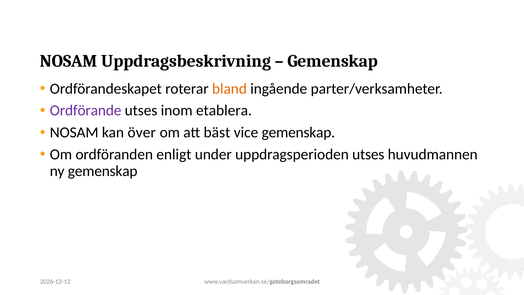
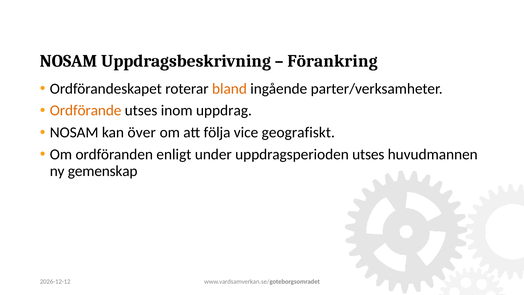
Gemenskap: Gemenskap -> Förankring (333, 61)
Ordförande colour: purple -> orange (86, 111)
etablera: etablera -> uppdrag (224, 111)
bäst: bäst -> följa (217, 132)
vice gemenskap: gemenskap -> geografiskt (298, 132)
